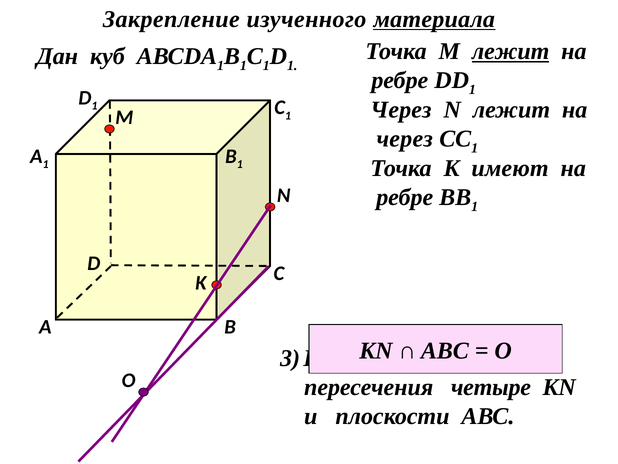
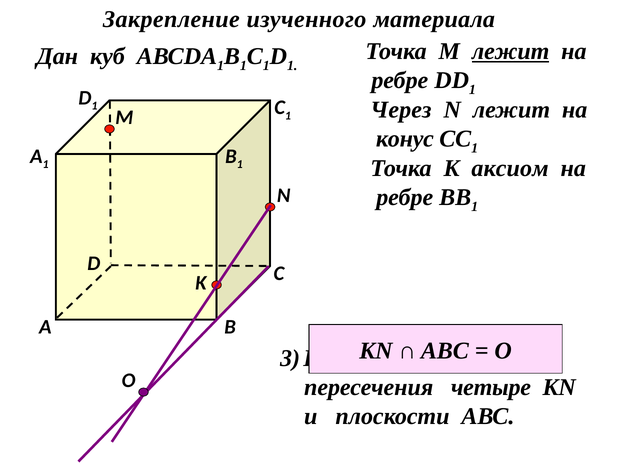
материала underline: present -> none (434, 19)
через: через -> конус (405, 139)
имеют: имеют -> аксиом (510, 168)
